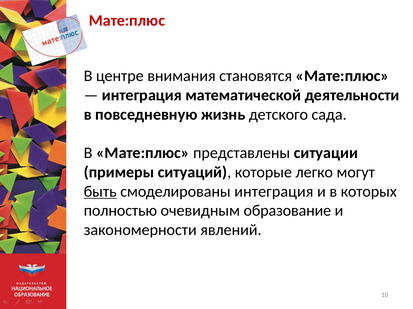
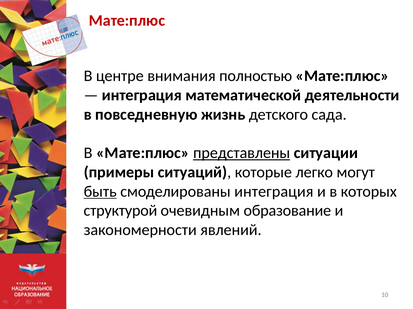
становятся: становятся -> полностью (256, 76)
представлены underline: none -> present (242, 153)
полностью: полностью -> структурой (120, 211)
